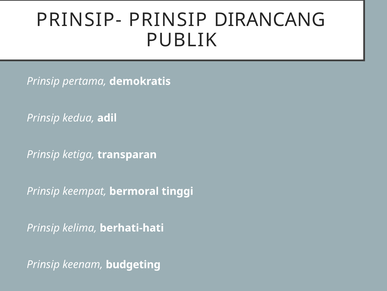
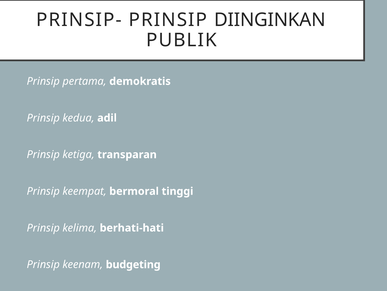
DIRANCANG: DIRANCANG -> DIINGINKAN (270, 20)
